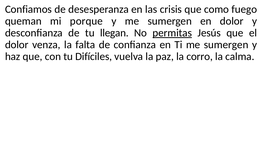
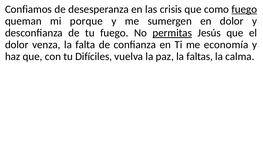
fuego underline: none -> present (244, 9)
tu llegan: llegan -> fuego (114, 33)
Ti me sumergen: sumergen -> economía (226, 45)
corro: corro -> faltas (200, 57)
